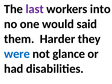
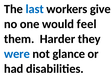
last colour: purple -> blue (35, 9)
into: into -> give (100, 9)
said: said -> feel (87, 24)
